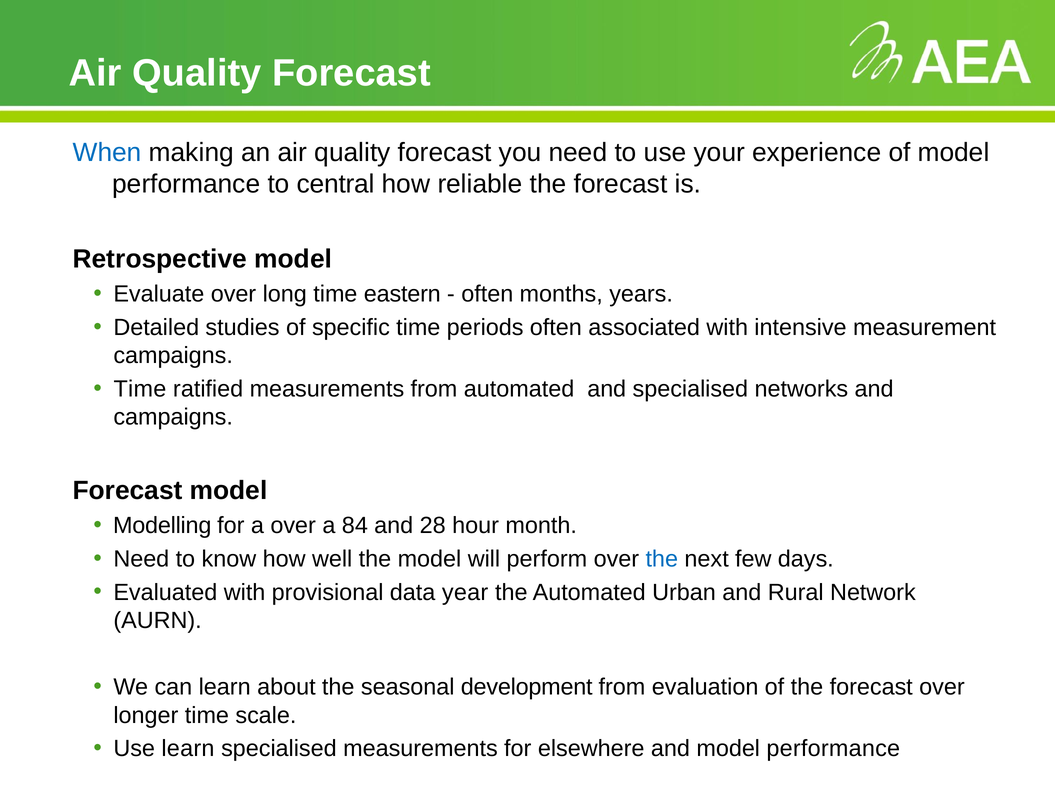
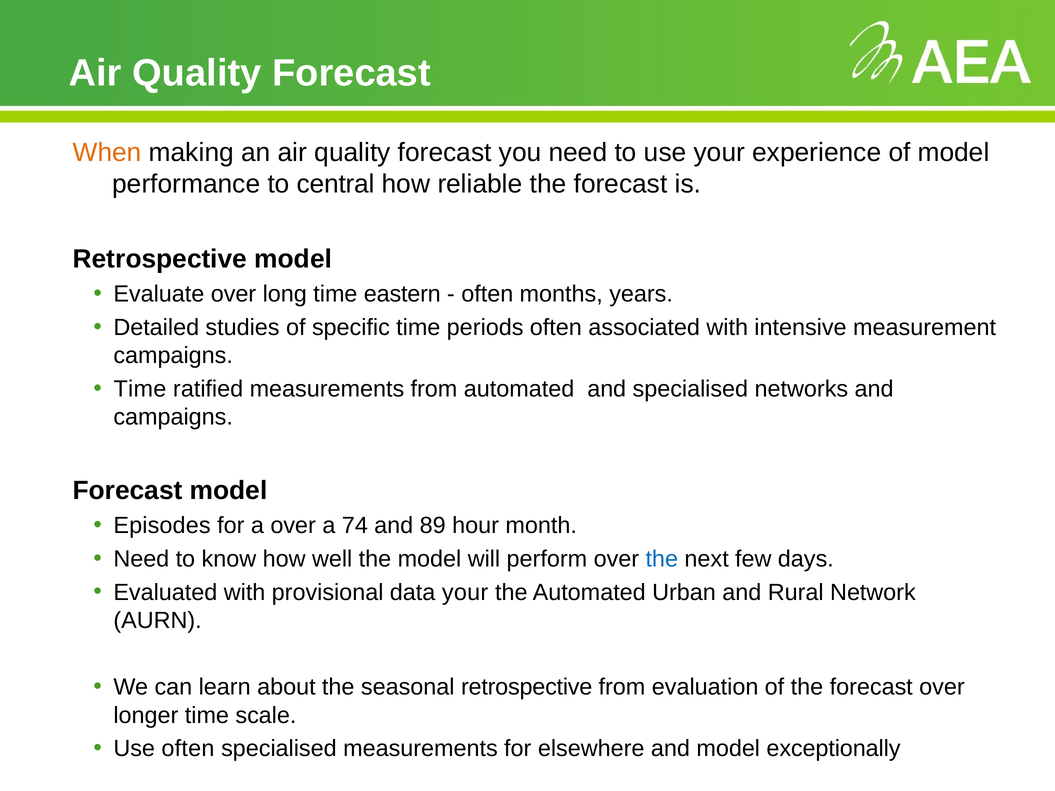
When colour: blue -> orange (107, 153)
Modelling: Modelling -> Episodes (162, 526)
84: 84 -> 74 (355, 526)
28: 28 -> 89 (433, 526)
data year: year -> your (465, 593)
seasonal development: development -> retrospective (527, 687)
Use learn: learn -> often (188, 749)
and model performance: performance -> exceptionally (833, 749)
